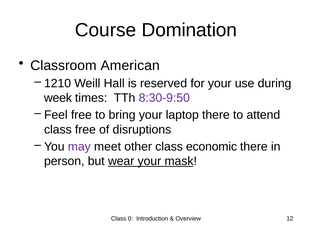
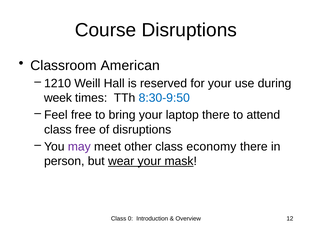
Course Domination: Domination -> Disruptions (189, 30)
8:30-9:50 colour: purple -> blue (164, 98)
economic: economic -> economy (211, 147)
